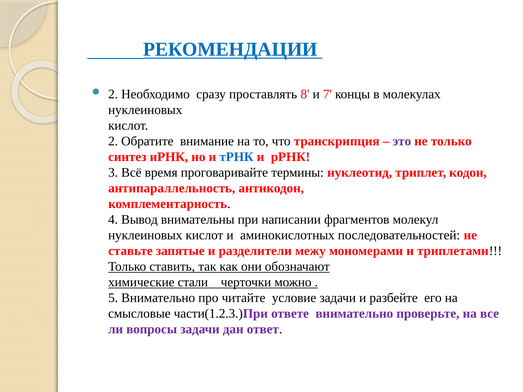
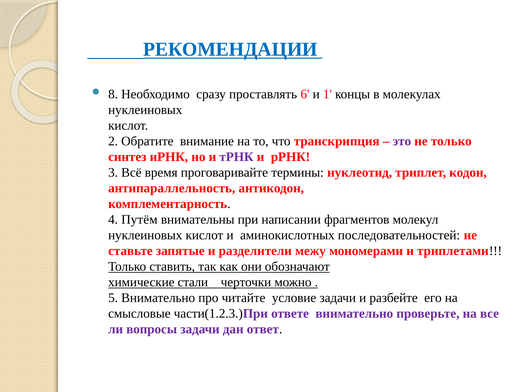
2: 2 -> 8 (113, 94)
8: 8 -> 6 (305, 94)
7: 7 -> 1 (327, 94)
тРНК colour: blue -> purple (236, 157)
Вывод: Вывод -> Путём (139, 220)
